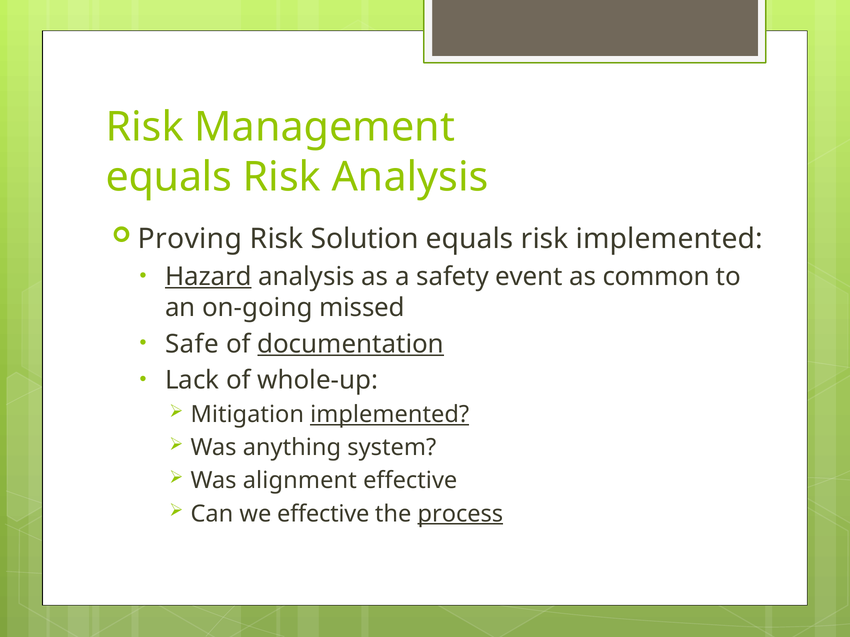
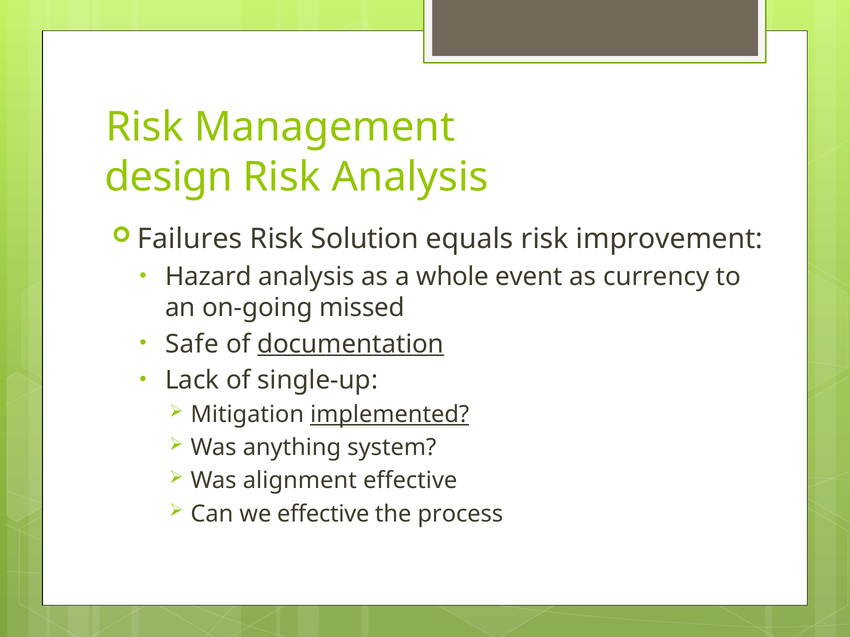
equals: equals -> design (169, 177)
Proving: Proving -> Failures (190, 239)
risk implemented: implemented -> improvement (669, 239)
Hazard underline: present -> none (208, 277)
safety: safety -> whole (453, 277)
common: common -> currency (656, 277)
whole-up: whole-up -> single-up (318, 381)
process underline: present -> none (460, 514)
